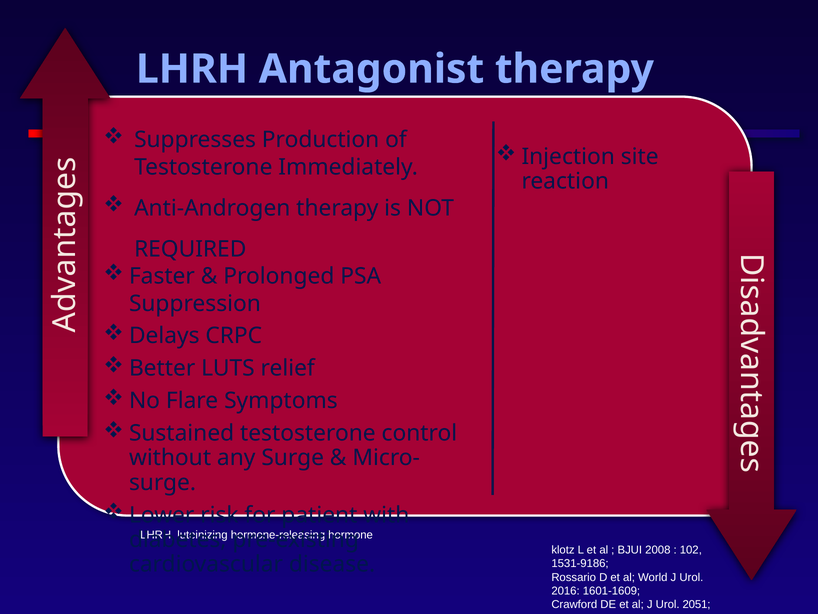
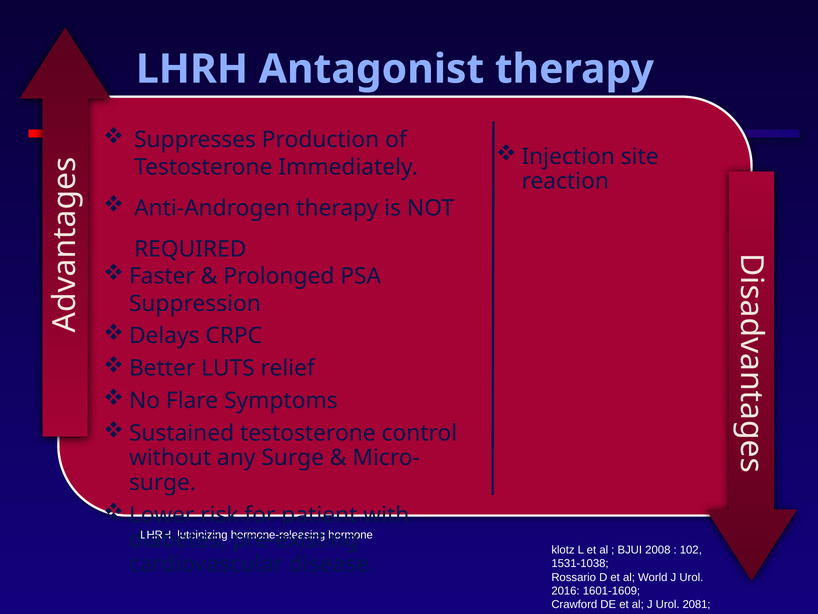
1531-9186: 1531-9186 -> 1531-1038 (580, 563)
2051: 2051 -> 2081 (697, 604)
